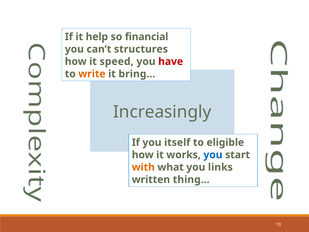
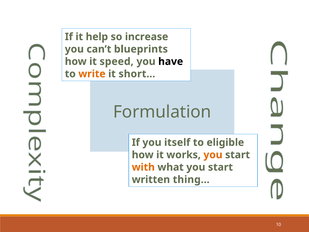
financial: financial -> increase (147, 37)
structures: structures -> blueprints (141, 49)
have colour: red -> black (171, 61)
bring…: bring… -> short… (137, 74)
Increasingly: Increasingly -> Formulation (162, 112)
you colour: blue -> orange (213, 155)
what you links: links -> start (220, 167)
